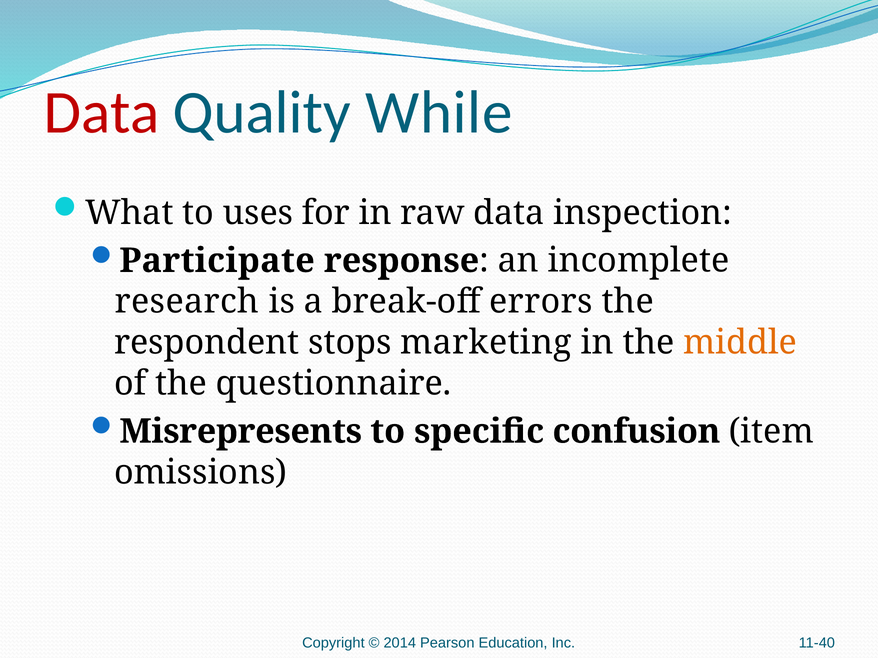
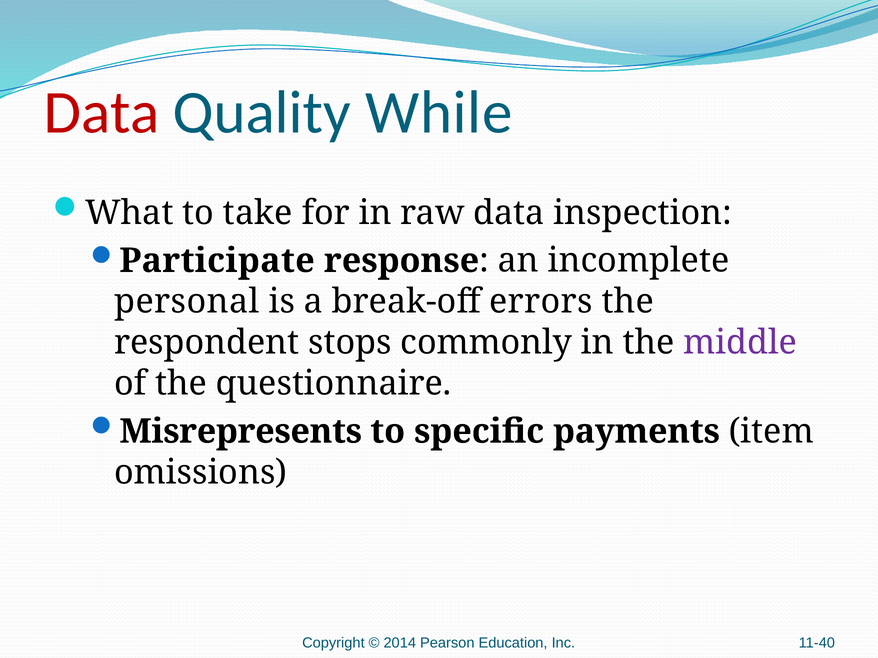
uses: uses -> take (258, 213)
research: research -> personal (187, 302)
marketing: marketing -> commonly (486, 343)
middle colour: orange -> purple (740, 343)
confusion: confusion -> payments (636, 432)
